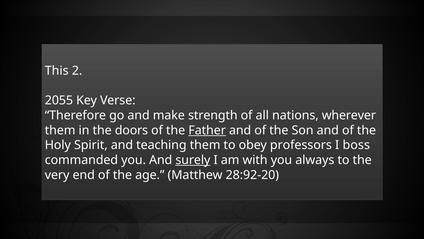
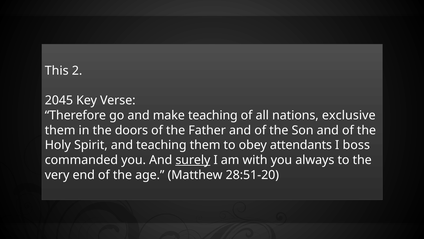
2055: 2055 -> 2045 (59, 100)
make strength: strength -> teaching (213, 115)
wherever: wherever -> exclusive (349, 115)
Father underline: present -> none (207, 130)
professors: professors -> attendants (301, 145)
28:92-20: 28:92-20 -> 28:51-20 (252, 175)
